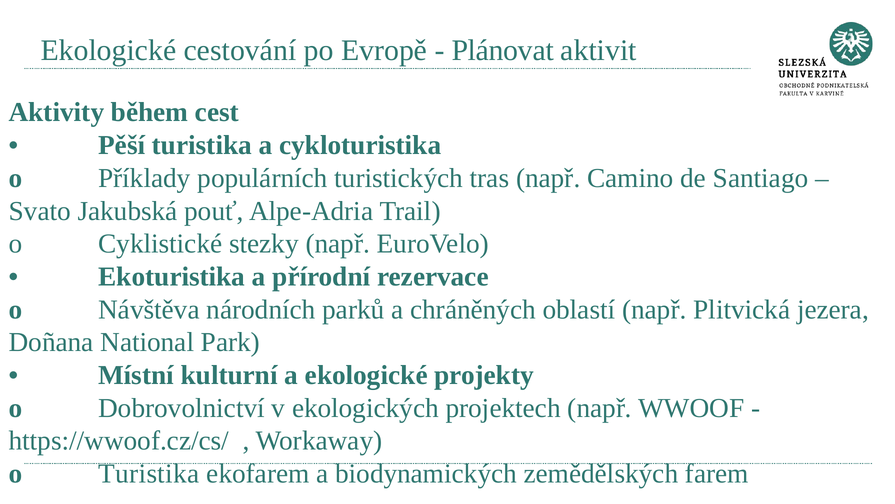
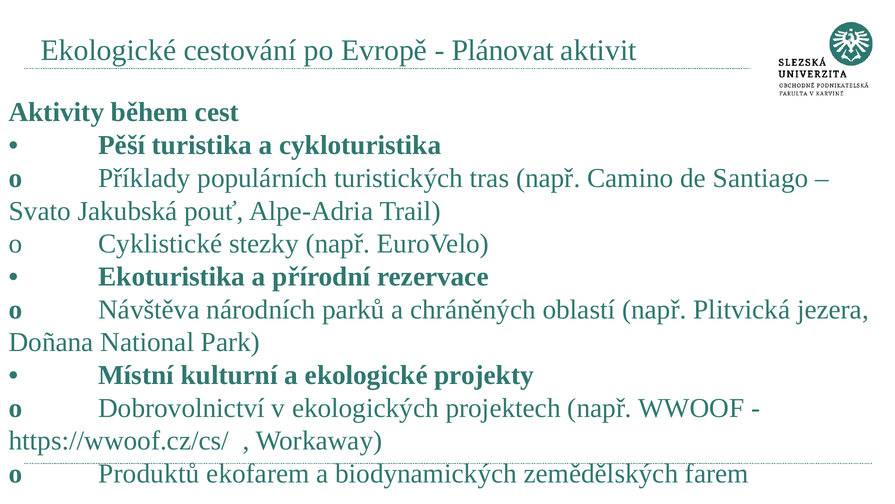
o Turistika: Turistika -> Produktů (149, 473)
